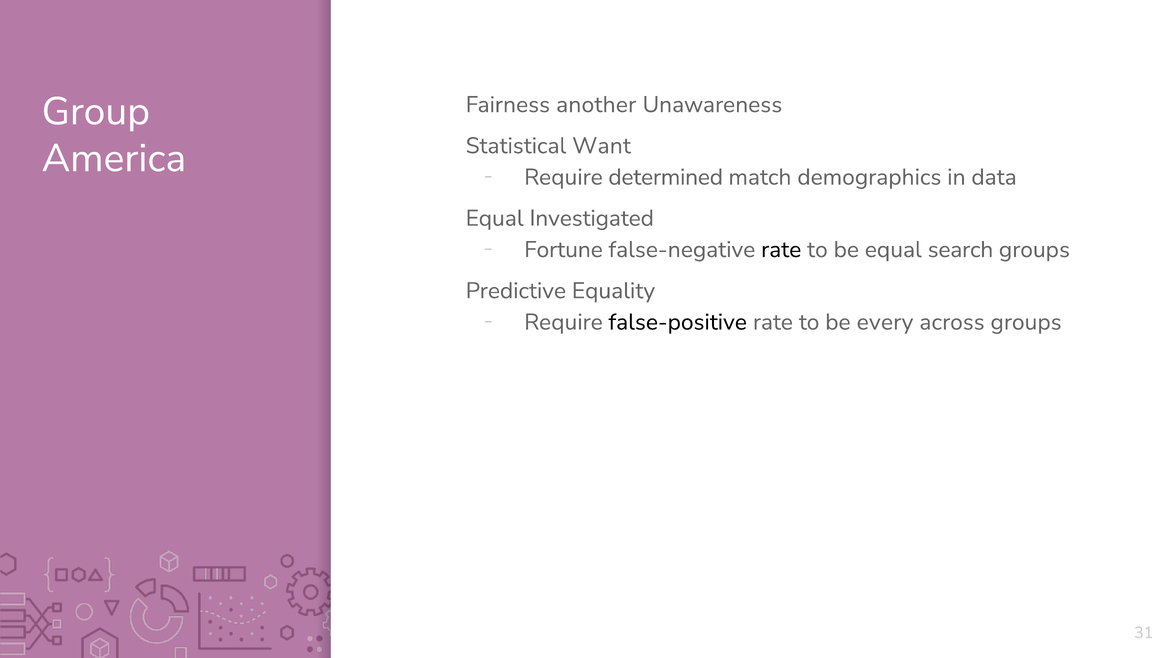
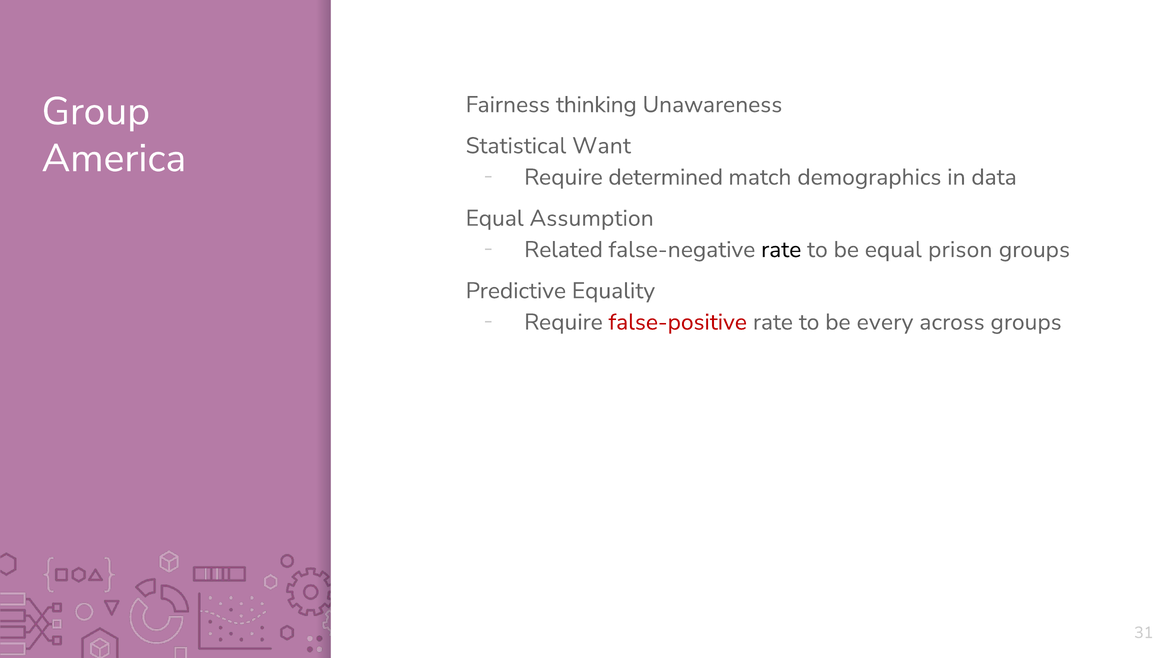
another: another -> thinking (596, 105)
Investigated: Investigated -> Assumption (592, 218)
Fortune: Fortune -> Related (564, 250)
search: search -> prison (960, 250)
false-positive colour: black -> red (678, 322)
